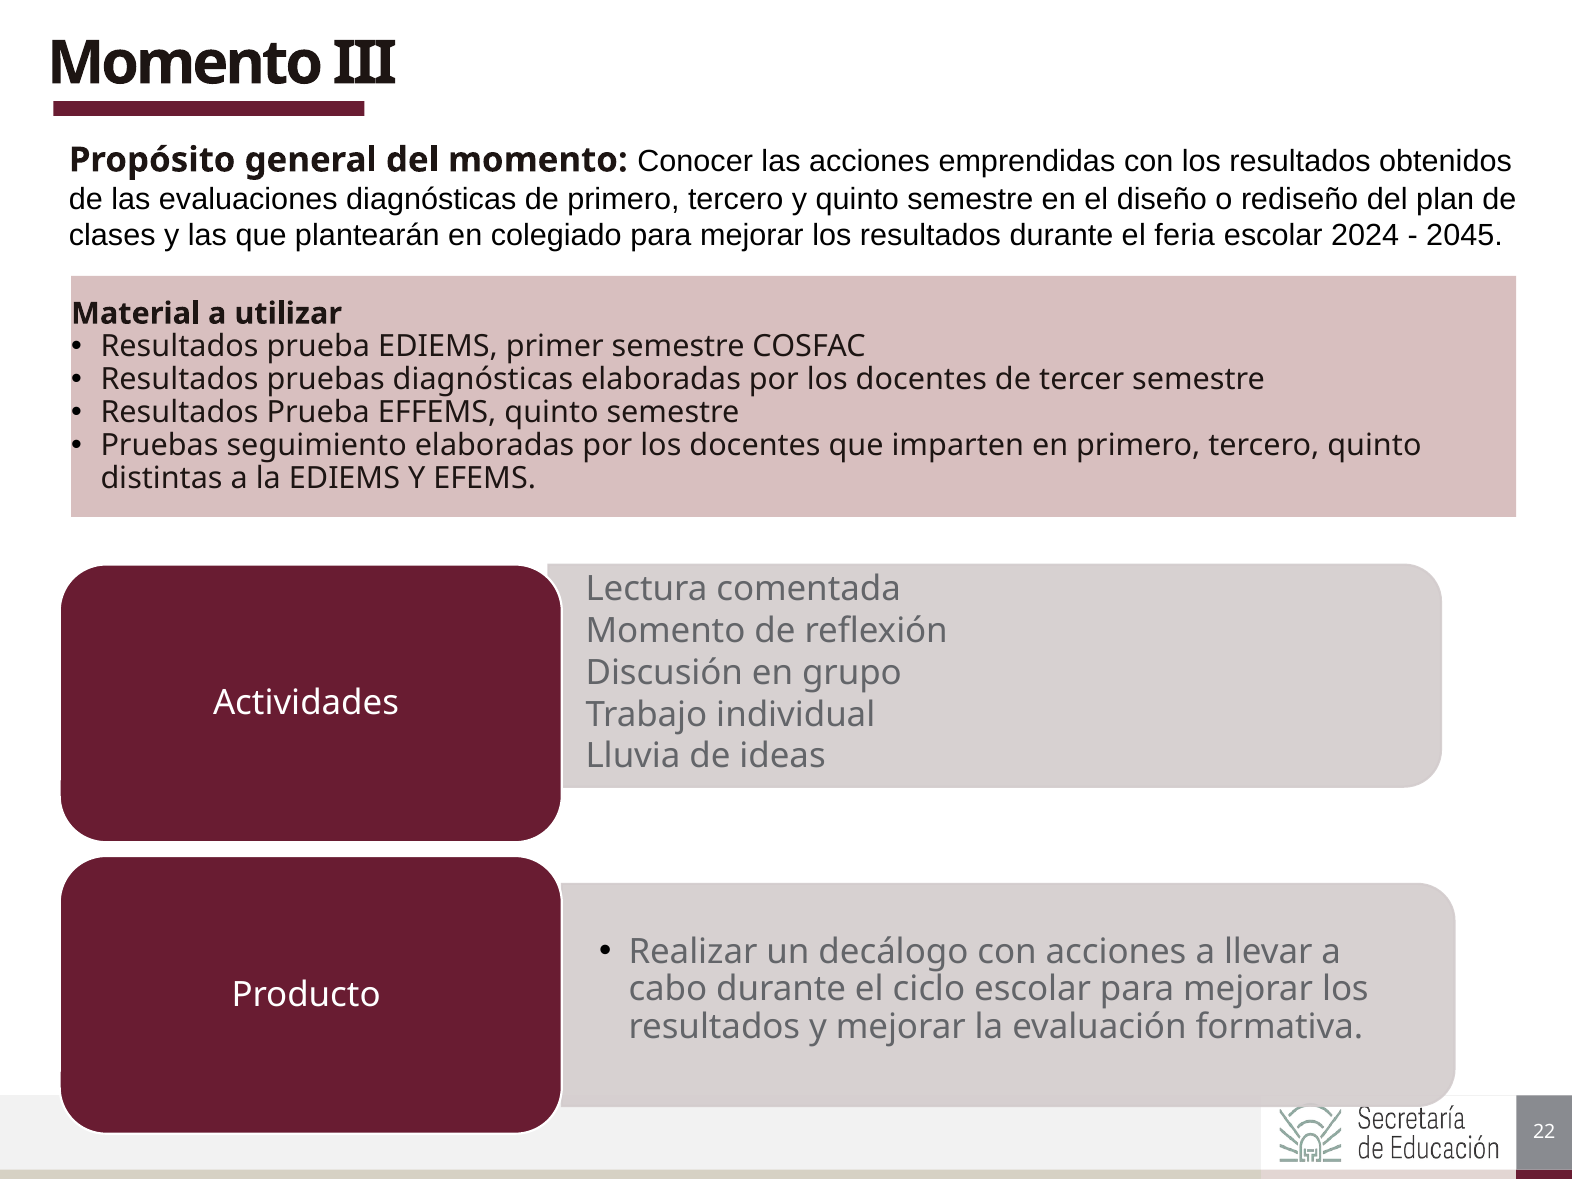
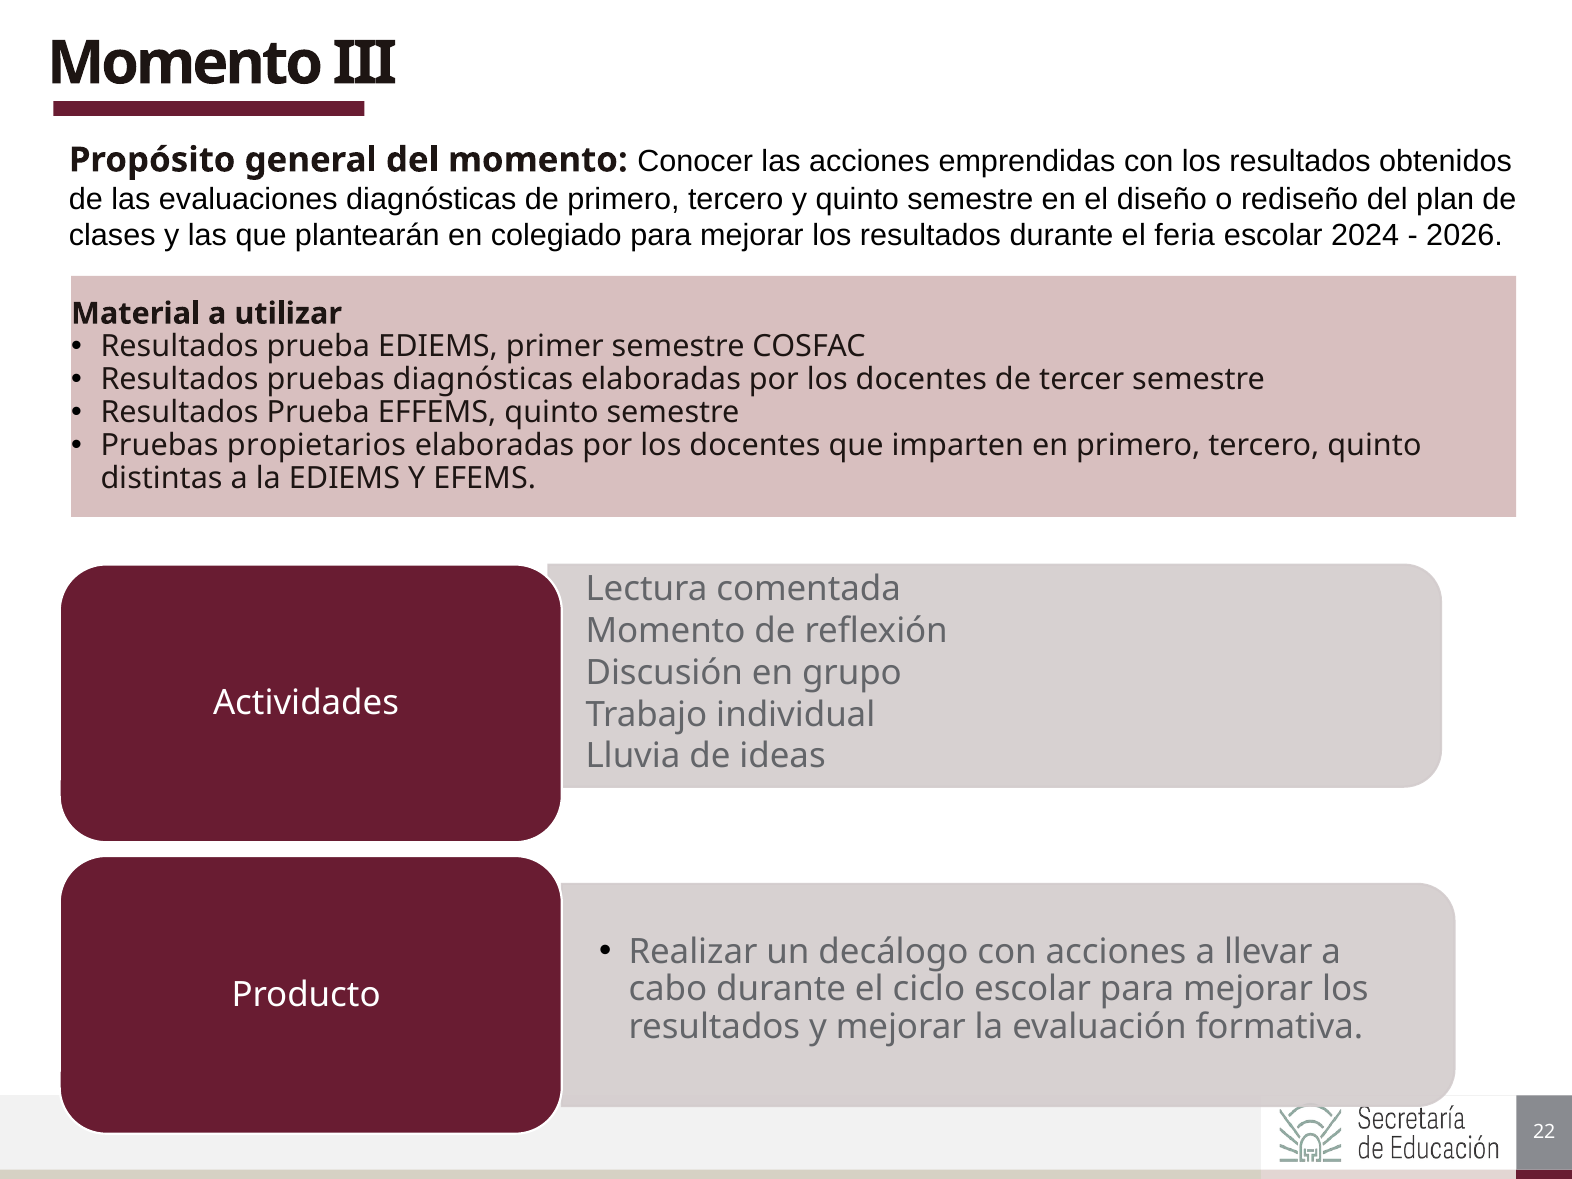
2045: 2045 -> 2026 (1465, 236)
seguimiento: seguimiento -> propietarios (317, 446)
